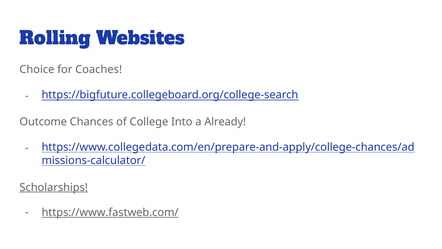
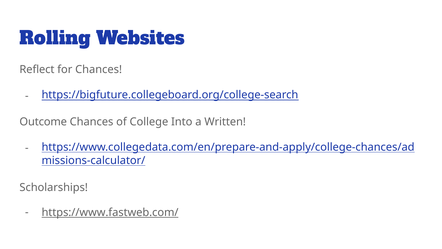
Choice: Choice -> Reflect (37, 70)
for Coaches: Coaches -> Chances (99, 70)
Already: Already -> Written (225, 122)
Scholarships underline: present -> none (54, 187)
